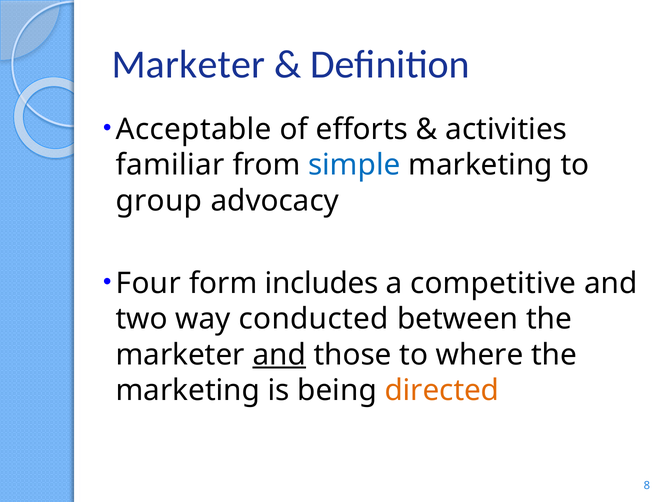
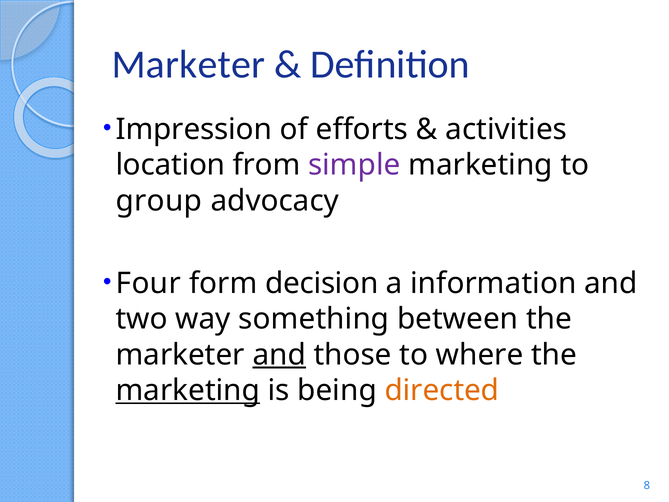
Acceptable: Acceptable -> Impression (194, 129)
familiar: familiar -> location (170, 165)
simple colour: blue -> purple (354, 165)
includes: includes -> decision (322, 283)
competitive: competitive -> information (493, 283)
conducted: conducted -> something (314, 319)
marketing underline: none -> present (188, 390)
